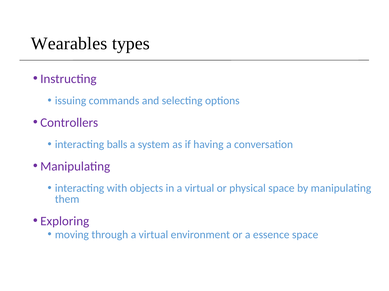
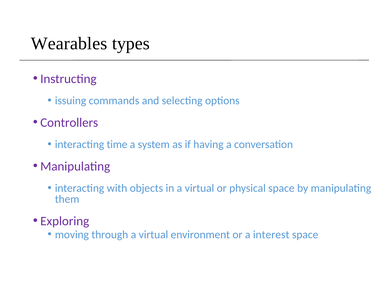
balls: balls -> time (117, 145)
essence: essence -> interest (271, 235)
